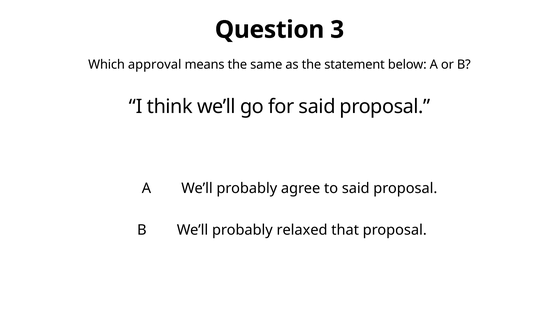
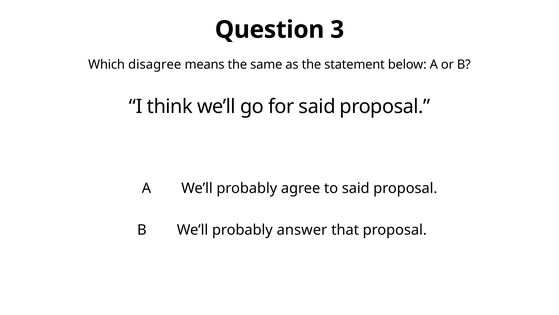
approval: approval -> disagree (155, 64)
relaxed: relaxed -> answer (302, 230)
